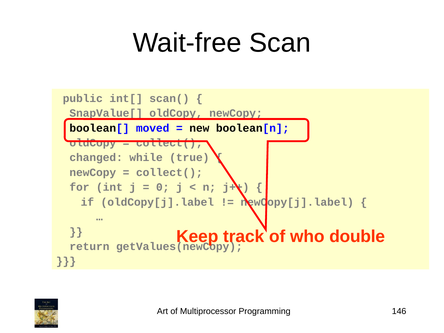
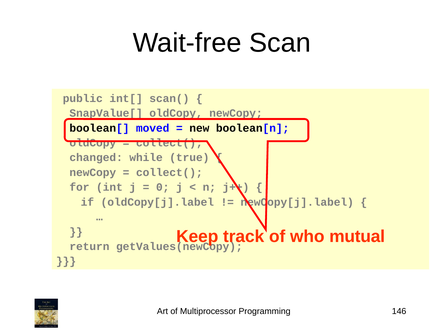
double: double -> mutual (357, 236)
